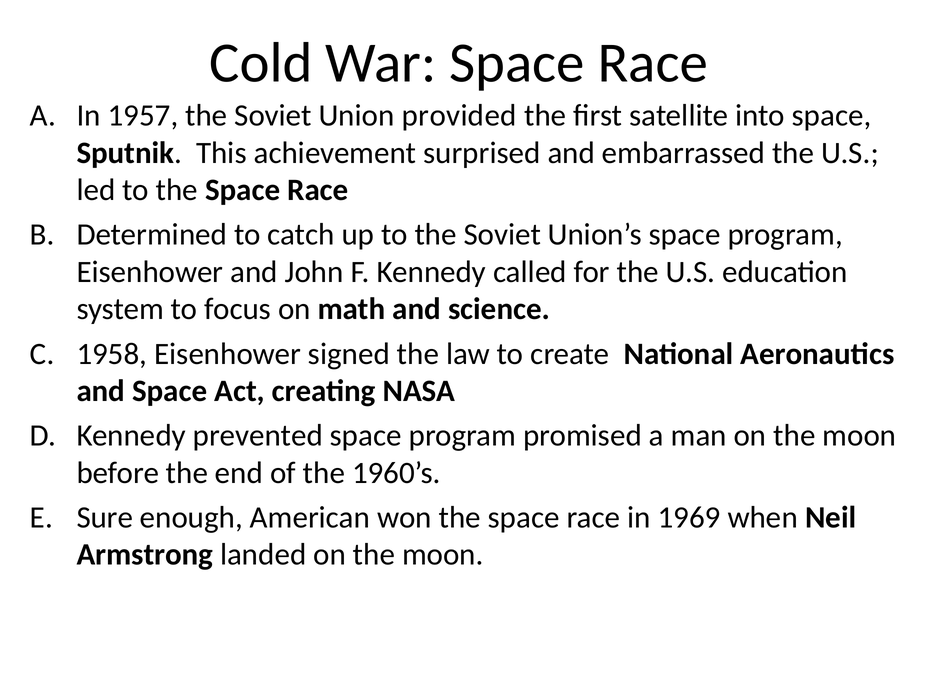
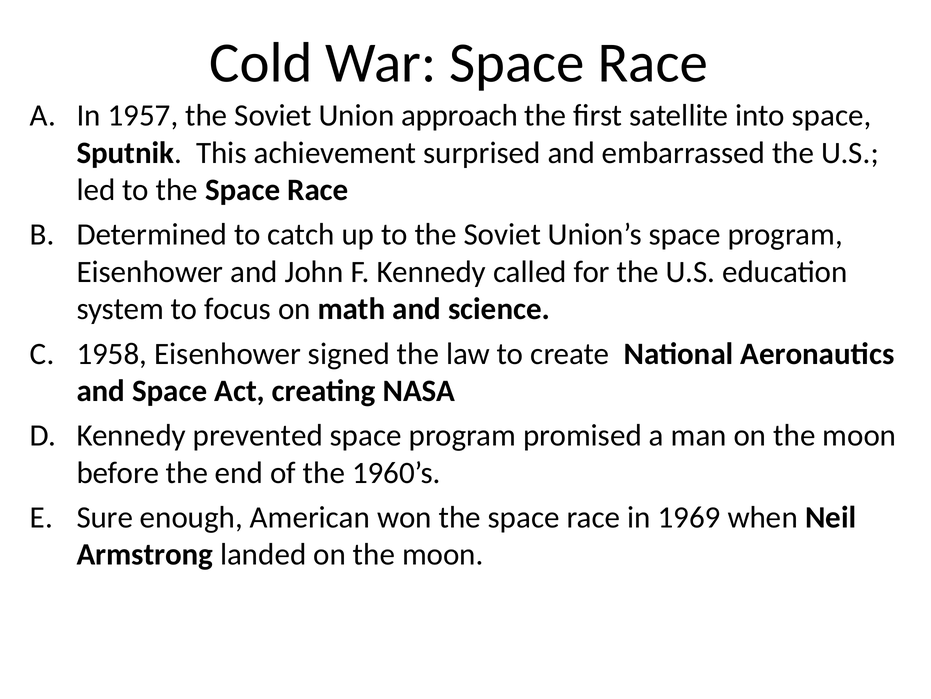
provided: provided -> approach (460, 115)
